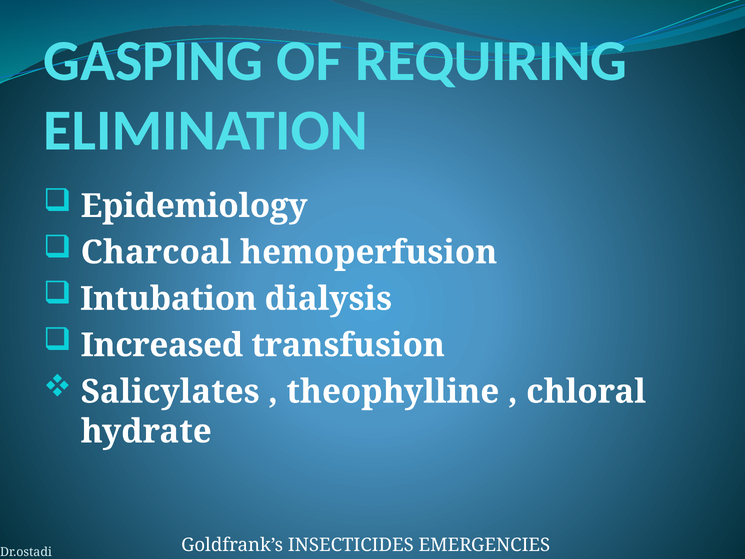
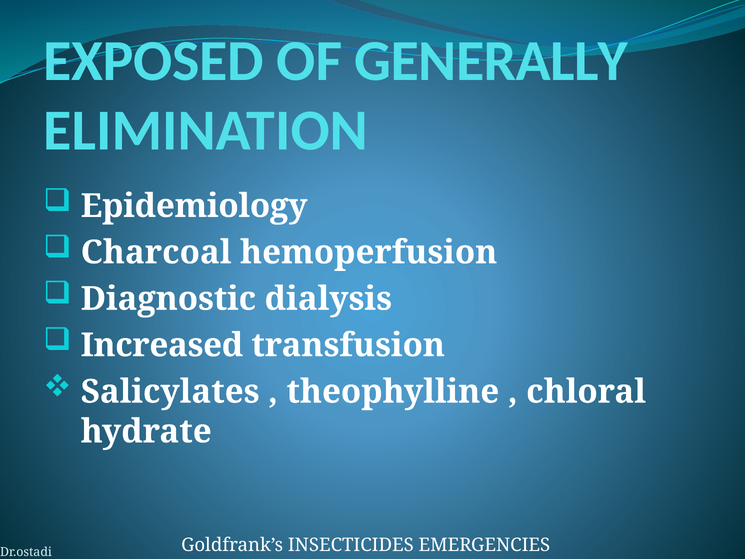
GASPING: GASPING -> EXPOSED (154, 61)
REQUIRING: REQUIRING -> GENERALLY (491, 61)
Intubation: Intubation -> Diagnostic (168, 299)
